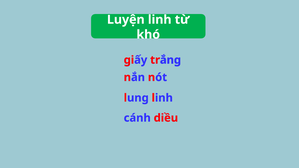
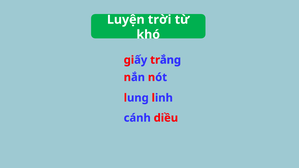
Luyện linh: linh -> trời (160, 20)
